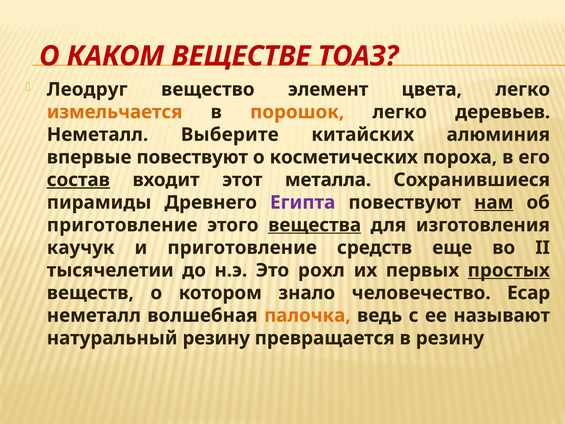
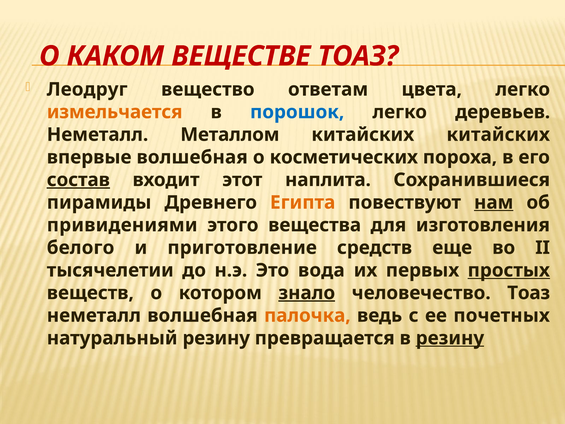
элемент: элемент -> ответам (328, 89)
порошок colour: orange -> blue (297, 112)
Выберите: Выберите -> Металлом (230, 135)
китайских алюминия: алюминия -> китайских (498, 135)
впервые повествуют: повествуют -> волшебная (192, 157)
металла: металла -> наплита (328, 180)
Египта colour: purple -> orange (303, 202)
приготовление: приготовление -> привидениями (122, 225)
вещества underline: present -> none (315, 225)
каучук: каучук -> белого (81, 248)
рохл: рохл -> вода (321, 270)
знало underline: none -> present (307, 293)
человечество Есар: Есар -> Тоаз (529, 293)
называют: называют -> почетных (502, 315)
резину underline: none -> present (450, 338)
